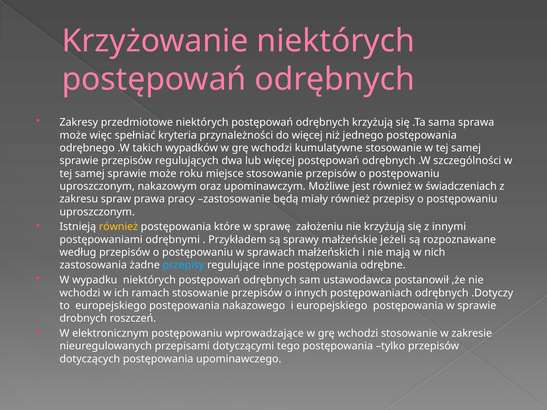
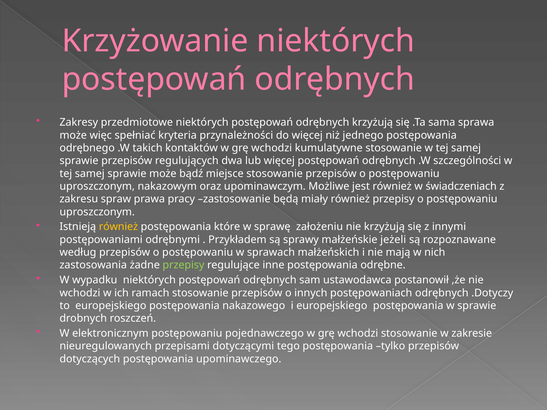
wypadków: wypadków -> kontaktów (192, 148)
roku: roku -> bądź (191, 174)
przepisy colour: light blue -> light green (183, 265)
wprowadzające: wprowadzające -> pojednawczego (265, 334)
